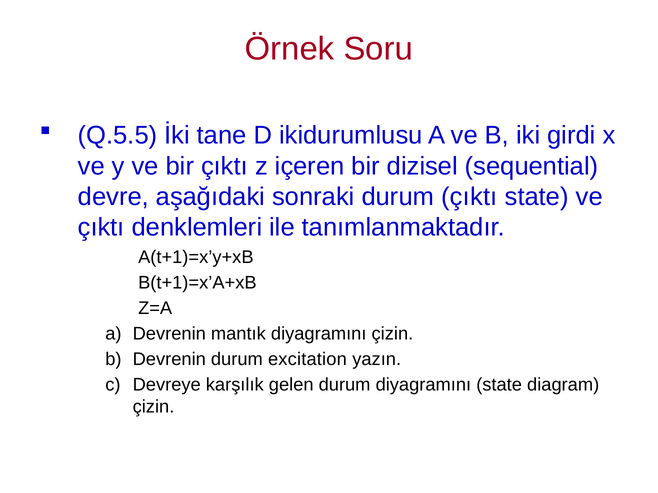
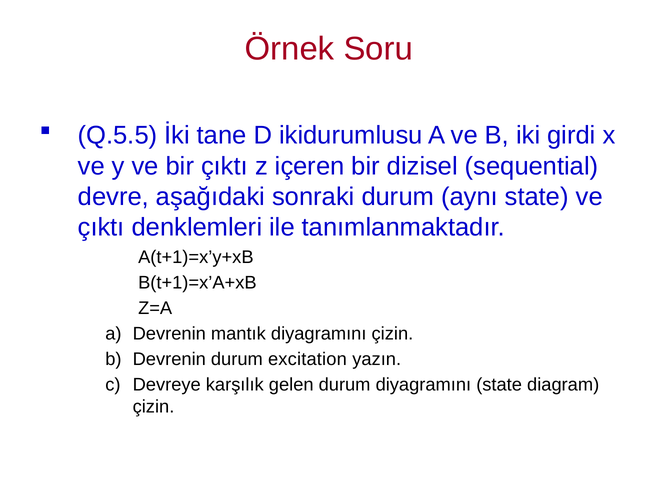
durum çıktı: çıktı -> aynı (469, 197)
